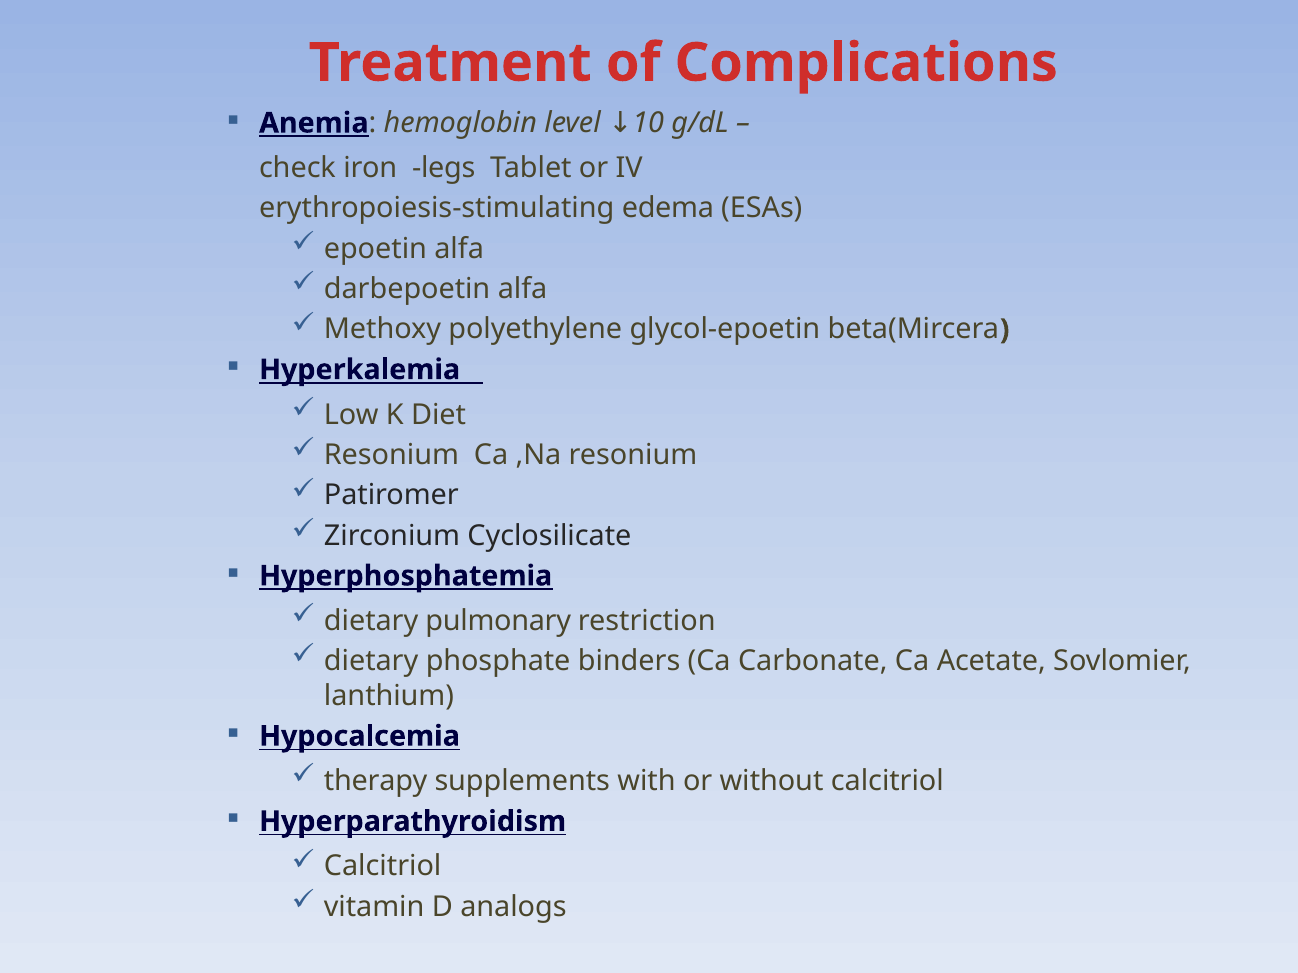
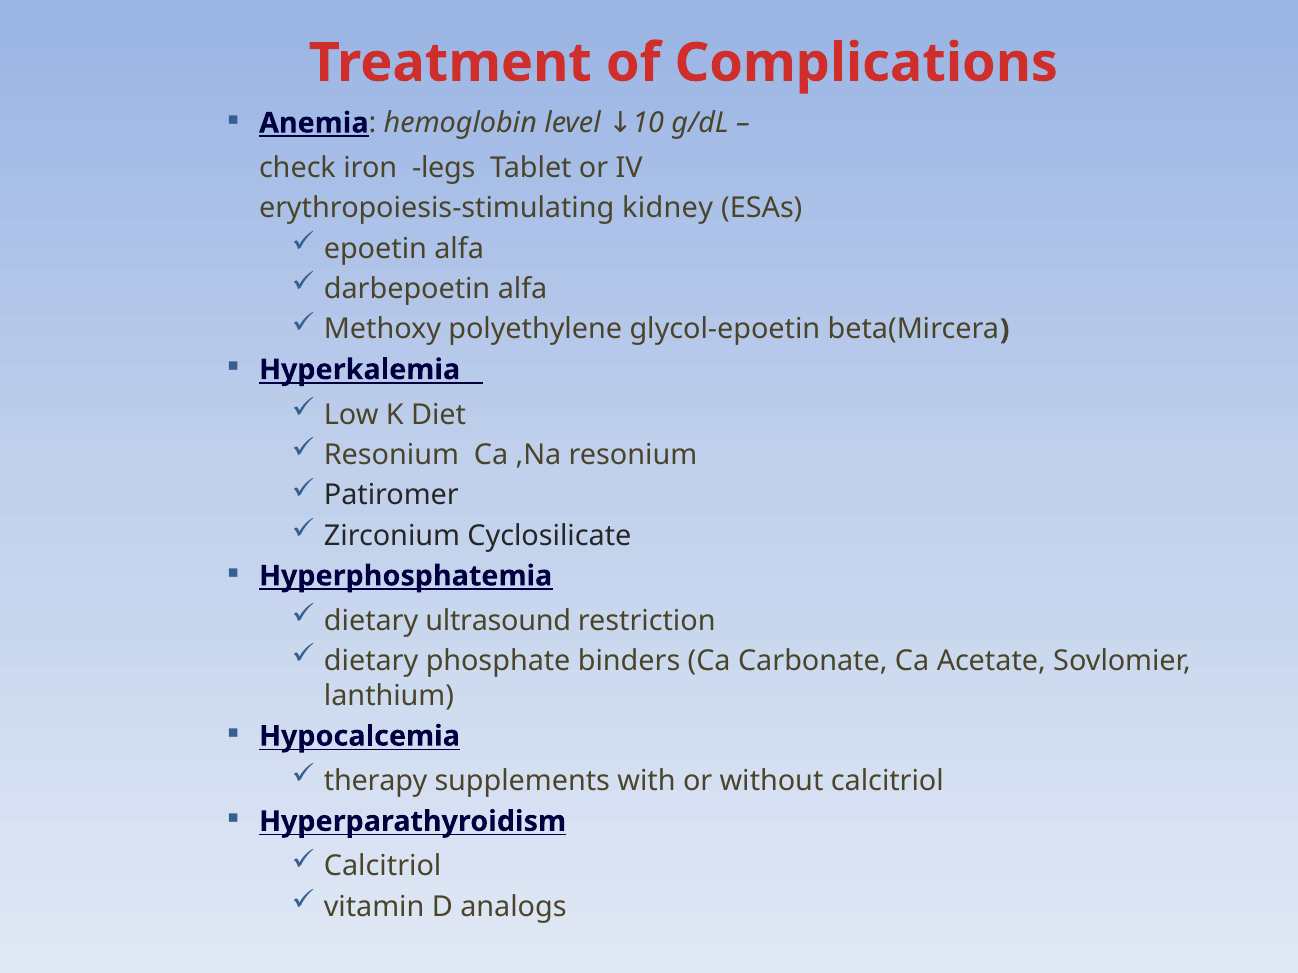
edema: edema -> kidney (668, 208)
pulmonary: pulmonary -> ultrasound (498, 621)
